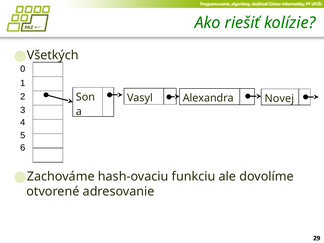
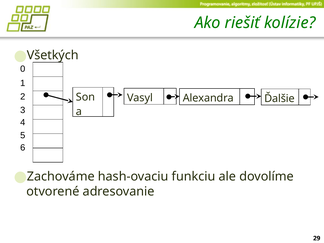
Novej: Novej -> Ďalšie (279, 98)
